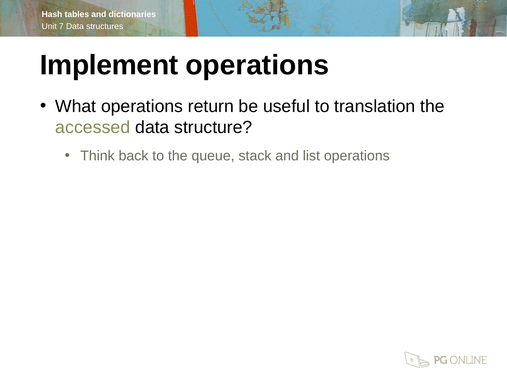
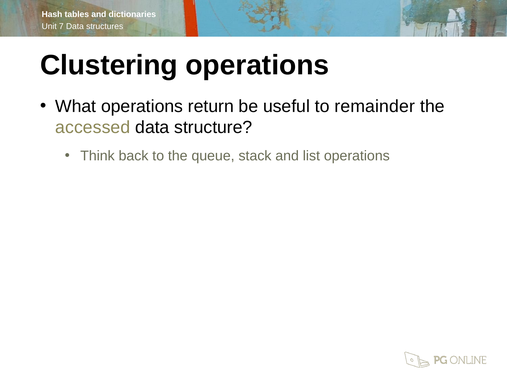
Implement: Implement -> Clustering (109, 65)
translation: translation -> remainder (375, 106)
